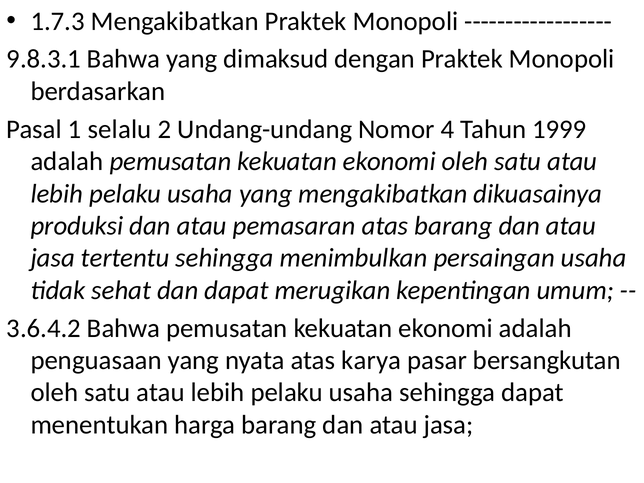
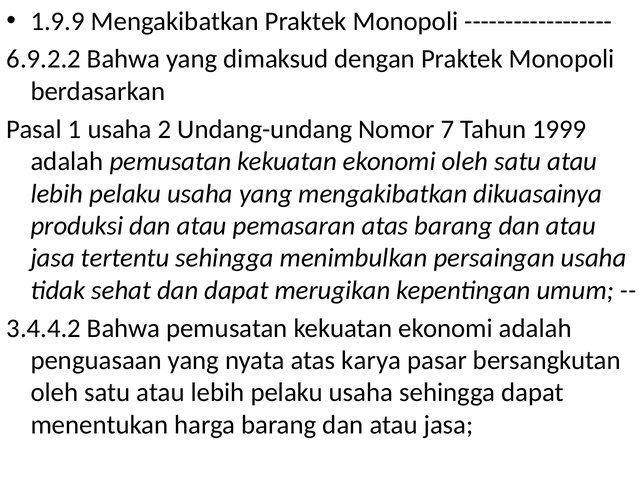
1.7.3: 1.7.3 -> 1.9.9 (58, 21)
9.8.3.1: 9.8.3.1 -> 6.9.2.2 (44, 59)
1 selalu: selalu -> usaha (120, 129)
4: 4 -> 7 (447, 129)
3.6.4.2: 3.6.4.2 -> 3.4.4.2 (44, 328)
